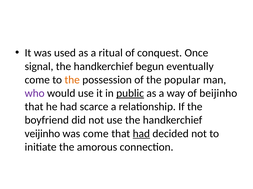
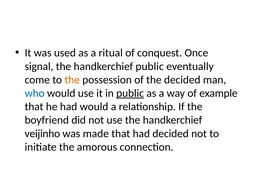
handkerchief begun: begun -> public (150, 67)
the popular: popular -> decided (182, 80)
who colour: purple -> blue (35, 94)
beijinho: beijinho -> example (218, 94)
had scarce: scarce -> would (94, 107)
was come: come -> made (96, 134)
had underline: present -> none (141, 134)
